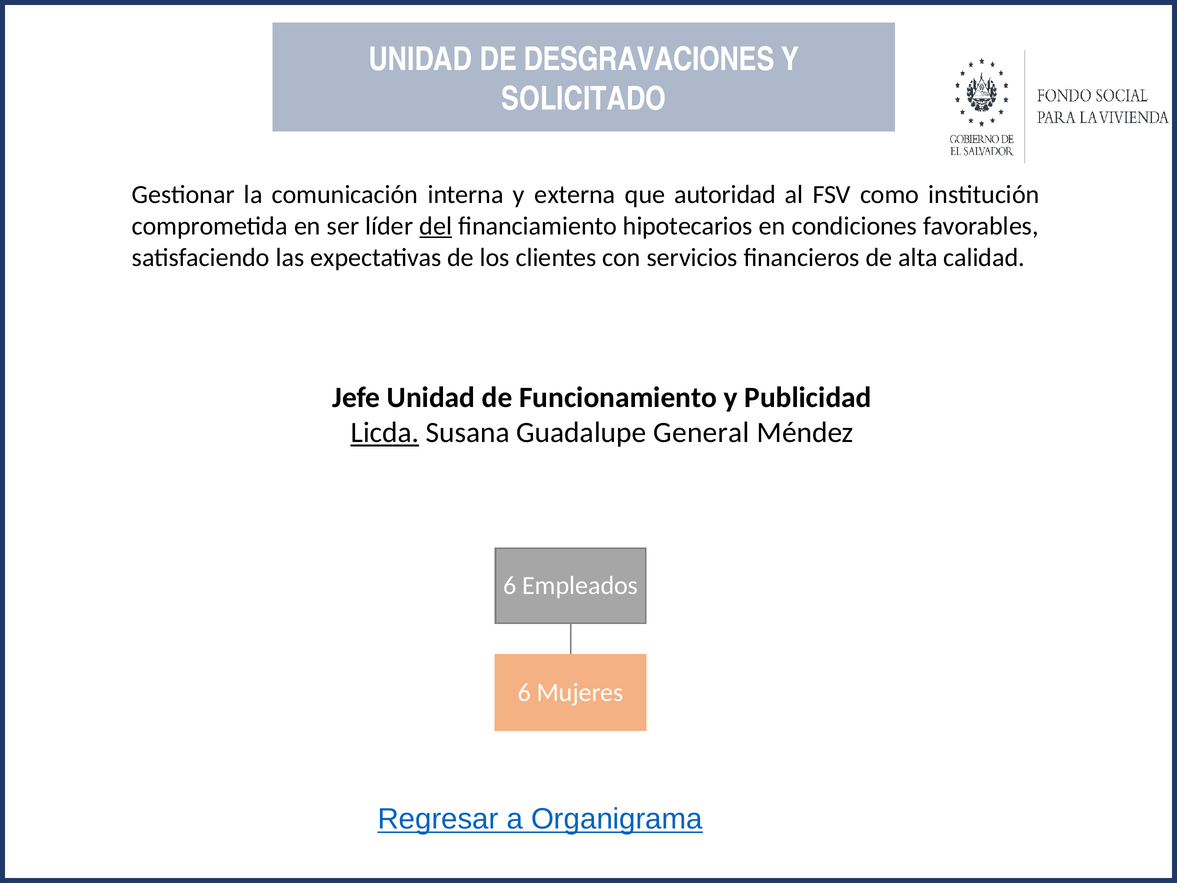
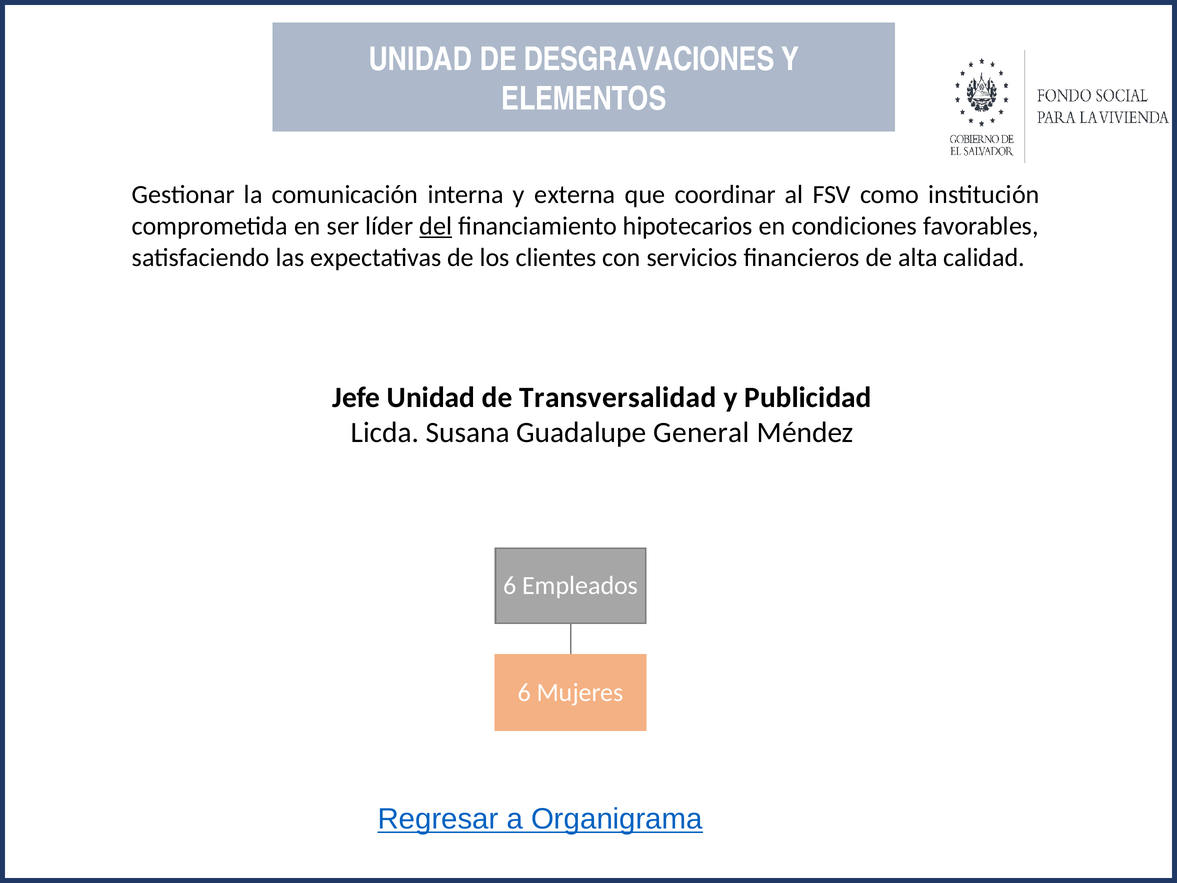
SOLICITADO: SOLICITADO -> ELEMENTOS (584, 99)
autoridad: autoridad -> coordinar (725, 195)
Funcionamiento: Funcionamiento -> Transversalidad (618, 397)
Licda underline: present -> none (385, 433)
